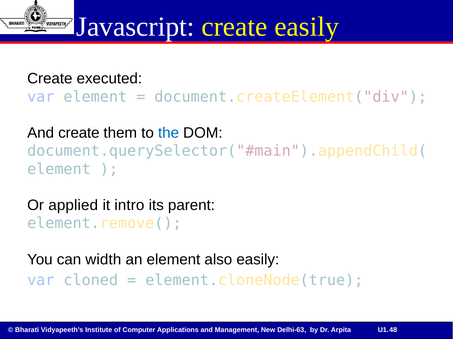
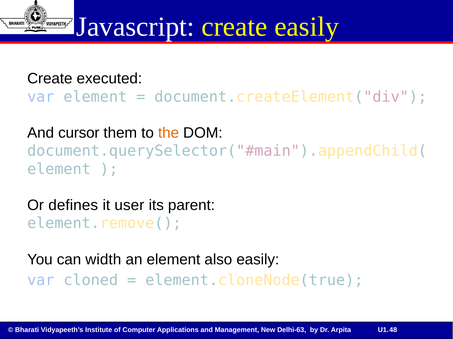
And create: create -> cursor (79, 133)
the colour: blue -> orange (169, 133)
applied: applied -> defines (73, 206)
intro: intro -> user (129, 206)
